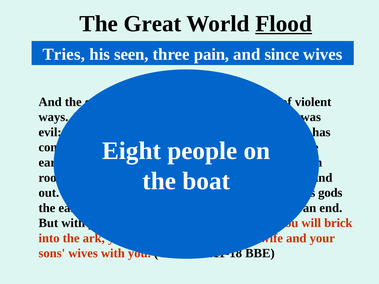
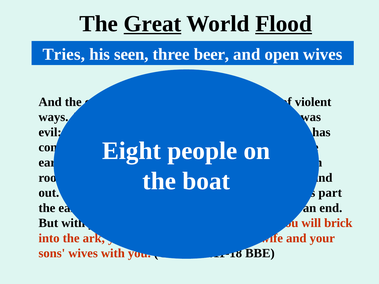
Great underline: none -> present (152, 24)
pain: pain -> beer (211, 54)
since: since -> open (282, 54)
gods: gods -> part (330, 193)
